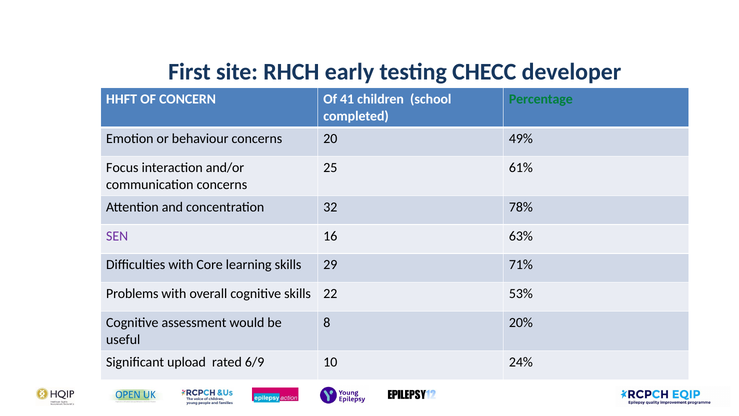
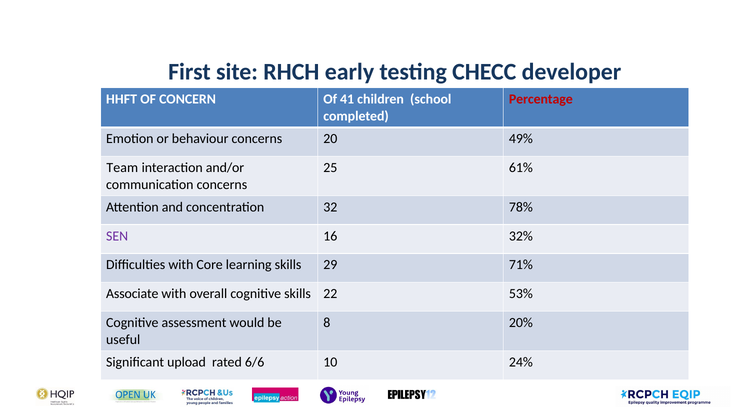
Percentage colour: green -> red (541, 99)
Focus: Focus -> Team (122, 167)
63%: 63% -> 32% (521, 236)
Problems: Problems -> Associate (132, 294)
6/9: 6/9 -> 6/6 (255, 362)
